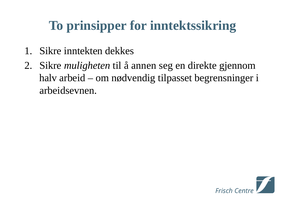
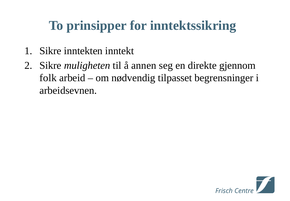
dekkes: dekkes -> inntekt (120, 51)
halv: halv -> folk (48, 78)
